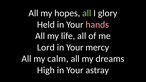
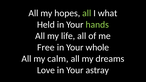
glory: glory -> what (108, 13)
hands colour: pink -> light green (97, 25)
Lord: Lord -> Free (46, 47)
mercy: mercy -> whole (97, 47)
High: High -> Love (46, 70)
